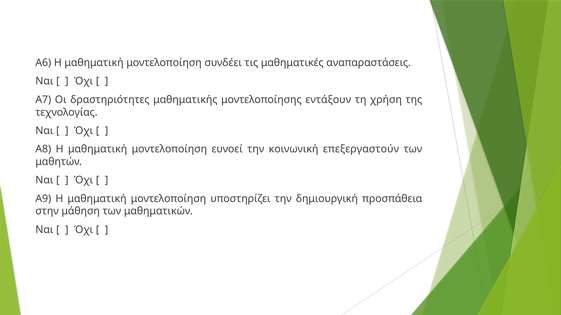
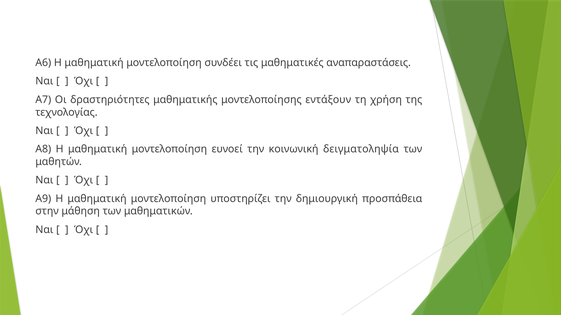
επεξεργαστούν: επεξεργαστούν -> δειγματοληψία (361, 149)
